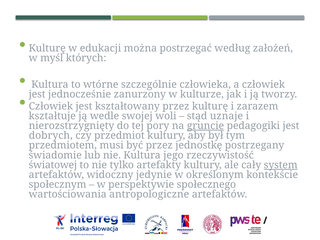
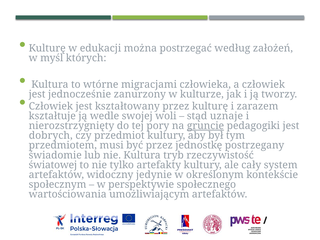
szczególnie: szczególnie -> migracjami (149, 84)
jego: jego -> tryb (174, 155)
system underline: present -> none (281, 165)
antropologiczne: antropologiczne -> umożliwiającym (149, 194)
